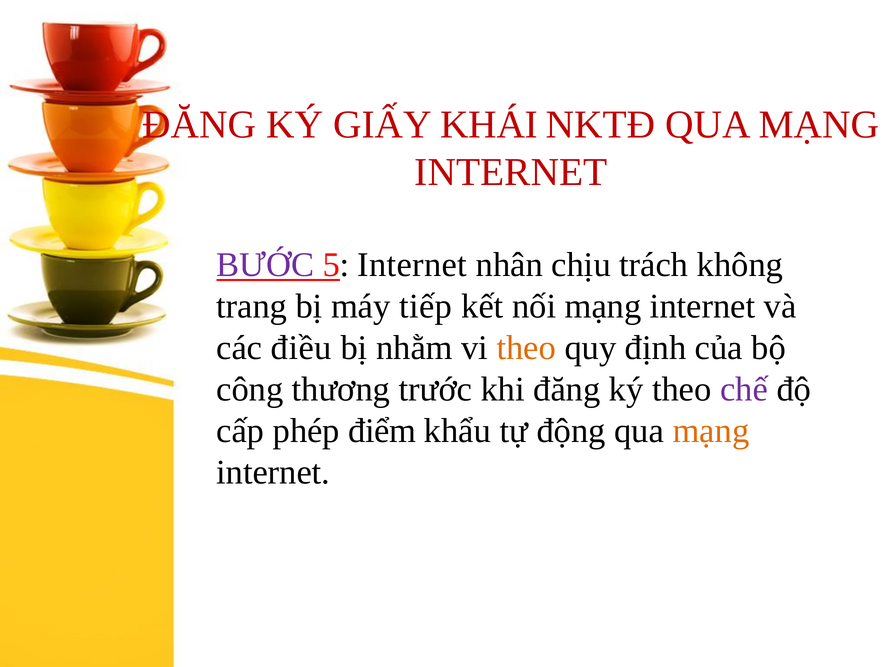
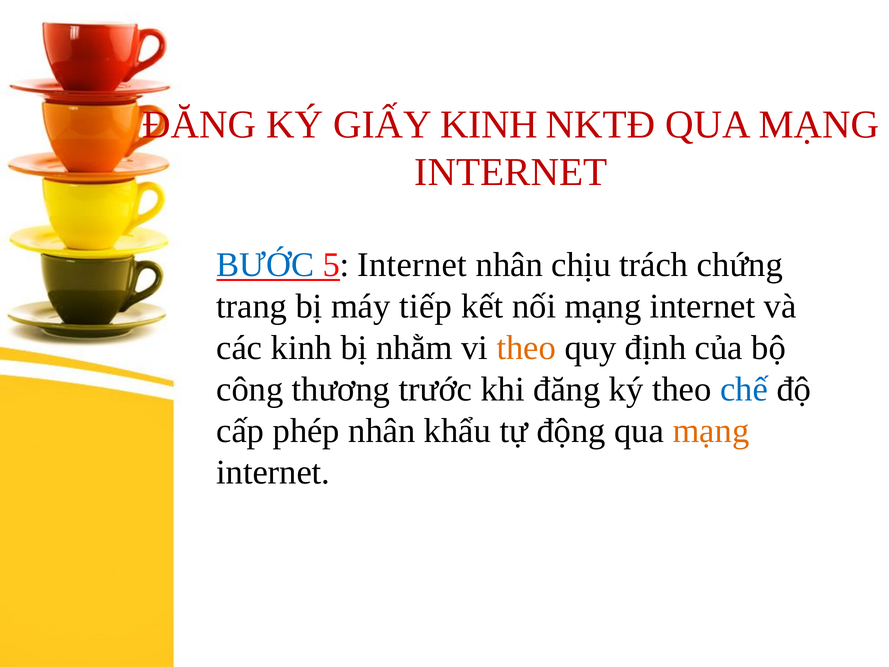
GIẤY KHÁI: KHÁI -> KINH (489, 125)
BƯỚC colour: purple -> blue (265, 265)
không: không -> chứng (740, 265)
các điều: điều -> kinh (301, 348)
chế colour: purple -> blue (744, 389)
phép điểm: điểm -> nhân (382, 431)
